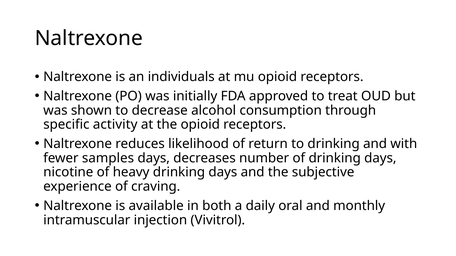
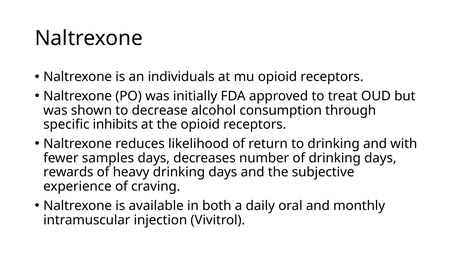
activity: activity -> inhibits (115, 125)
nicotine: nicotine -> rewards (68, 173)
